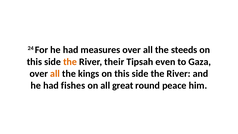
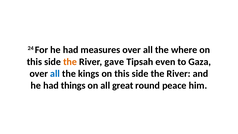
steeds: steeds -> where (184, 50)
their: their -> gave (114, 62)
all colour: orange -> blue (55, 74)
fishes: fishes -> things (73, 85)
